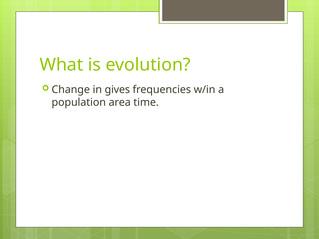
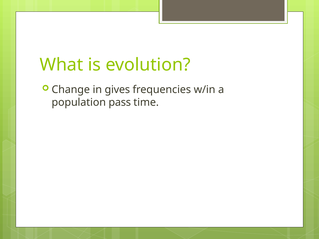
area: area -> pass (120, 103)
